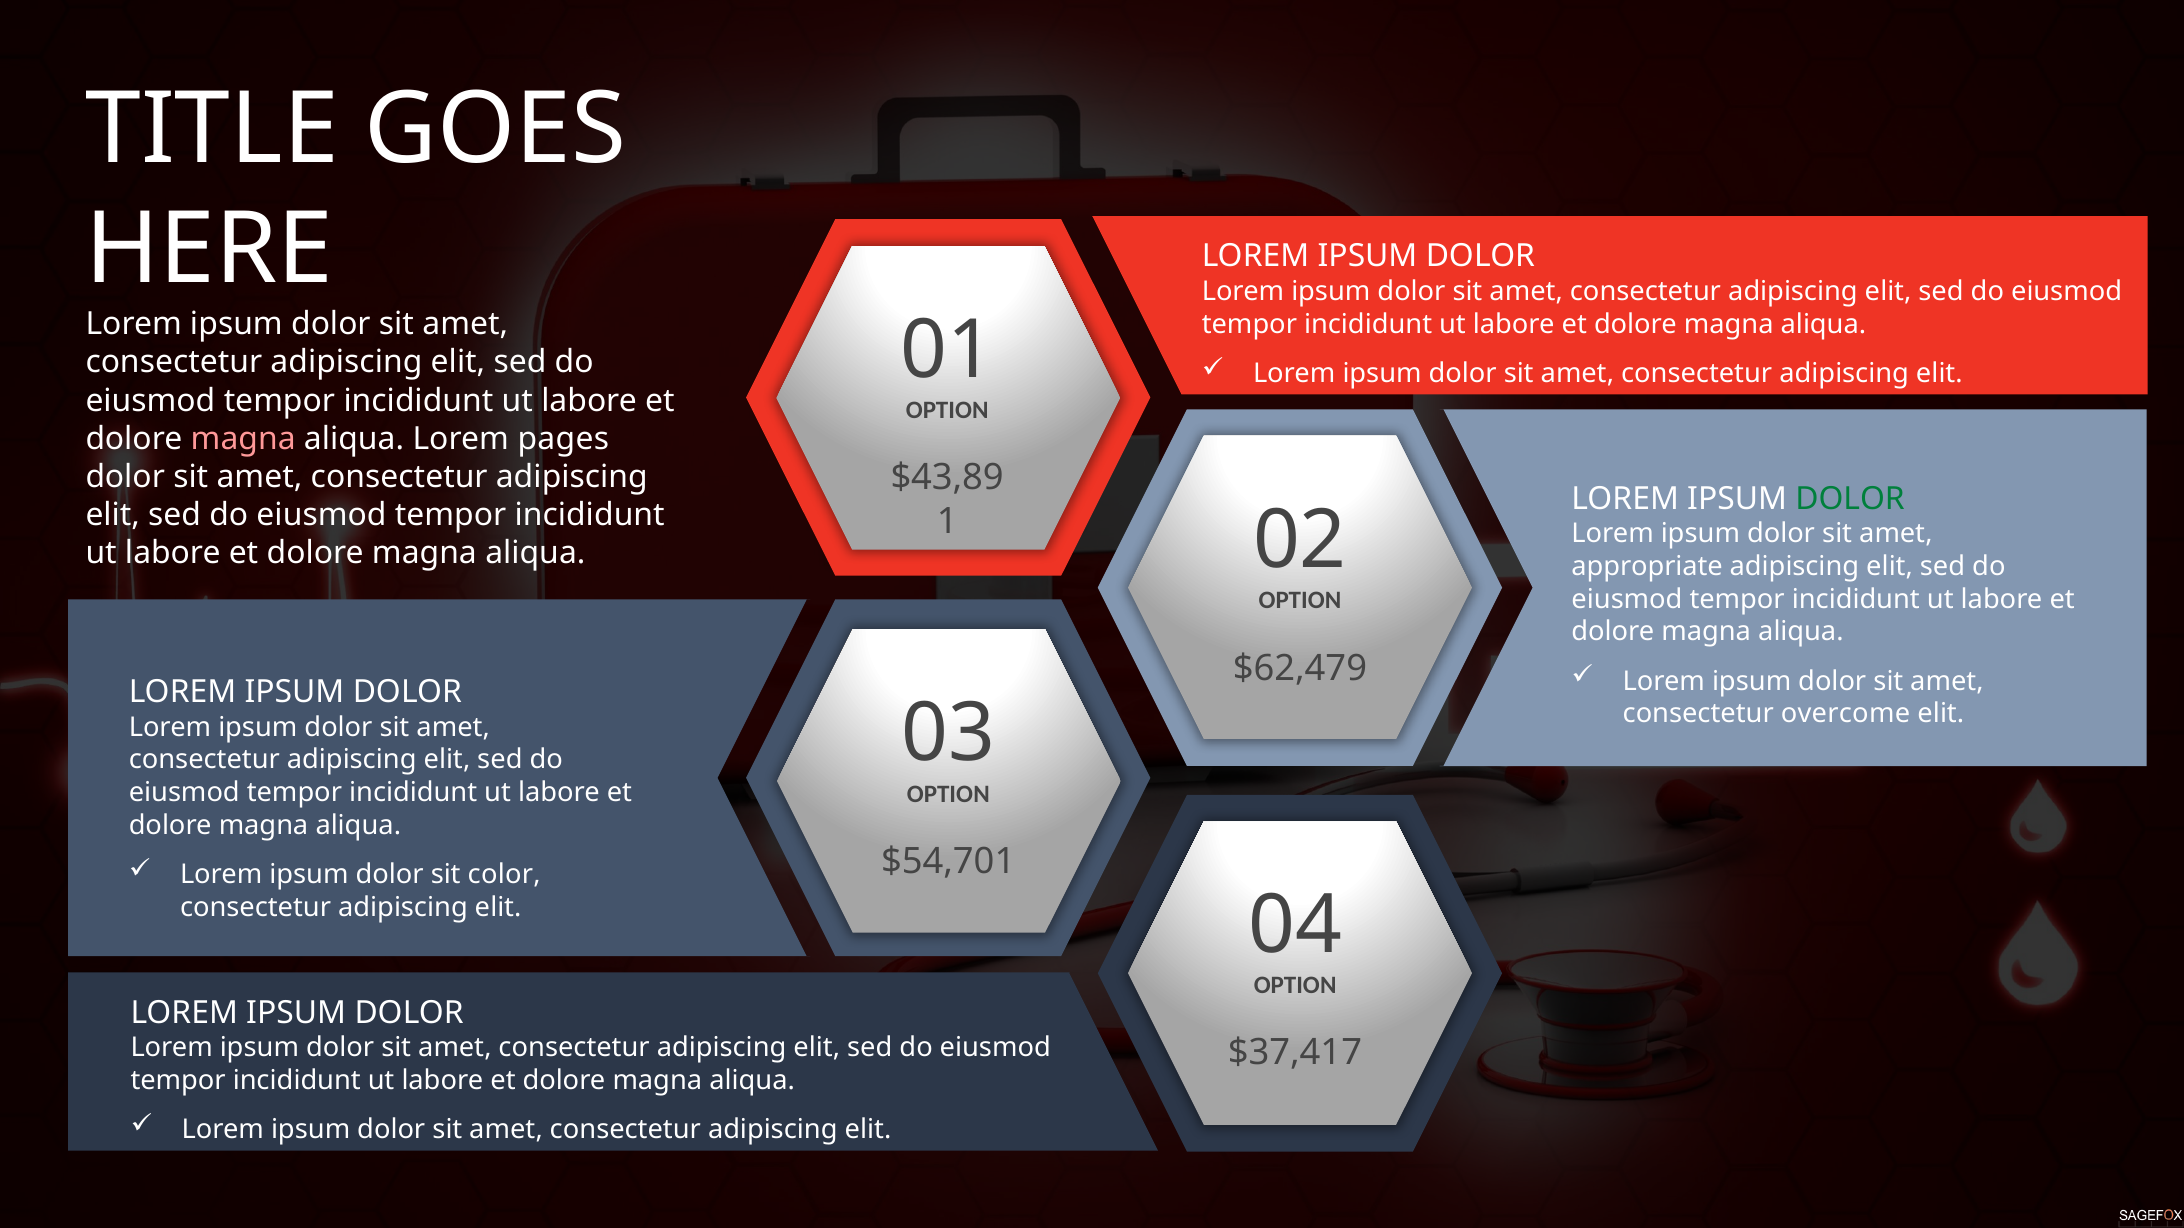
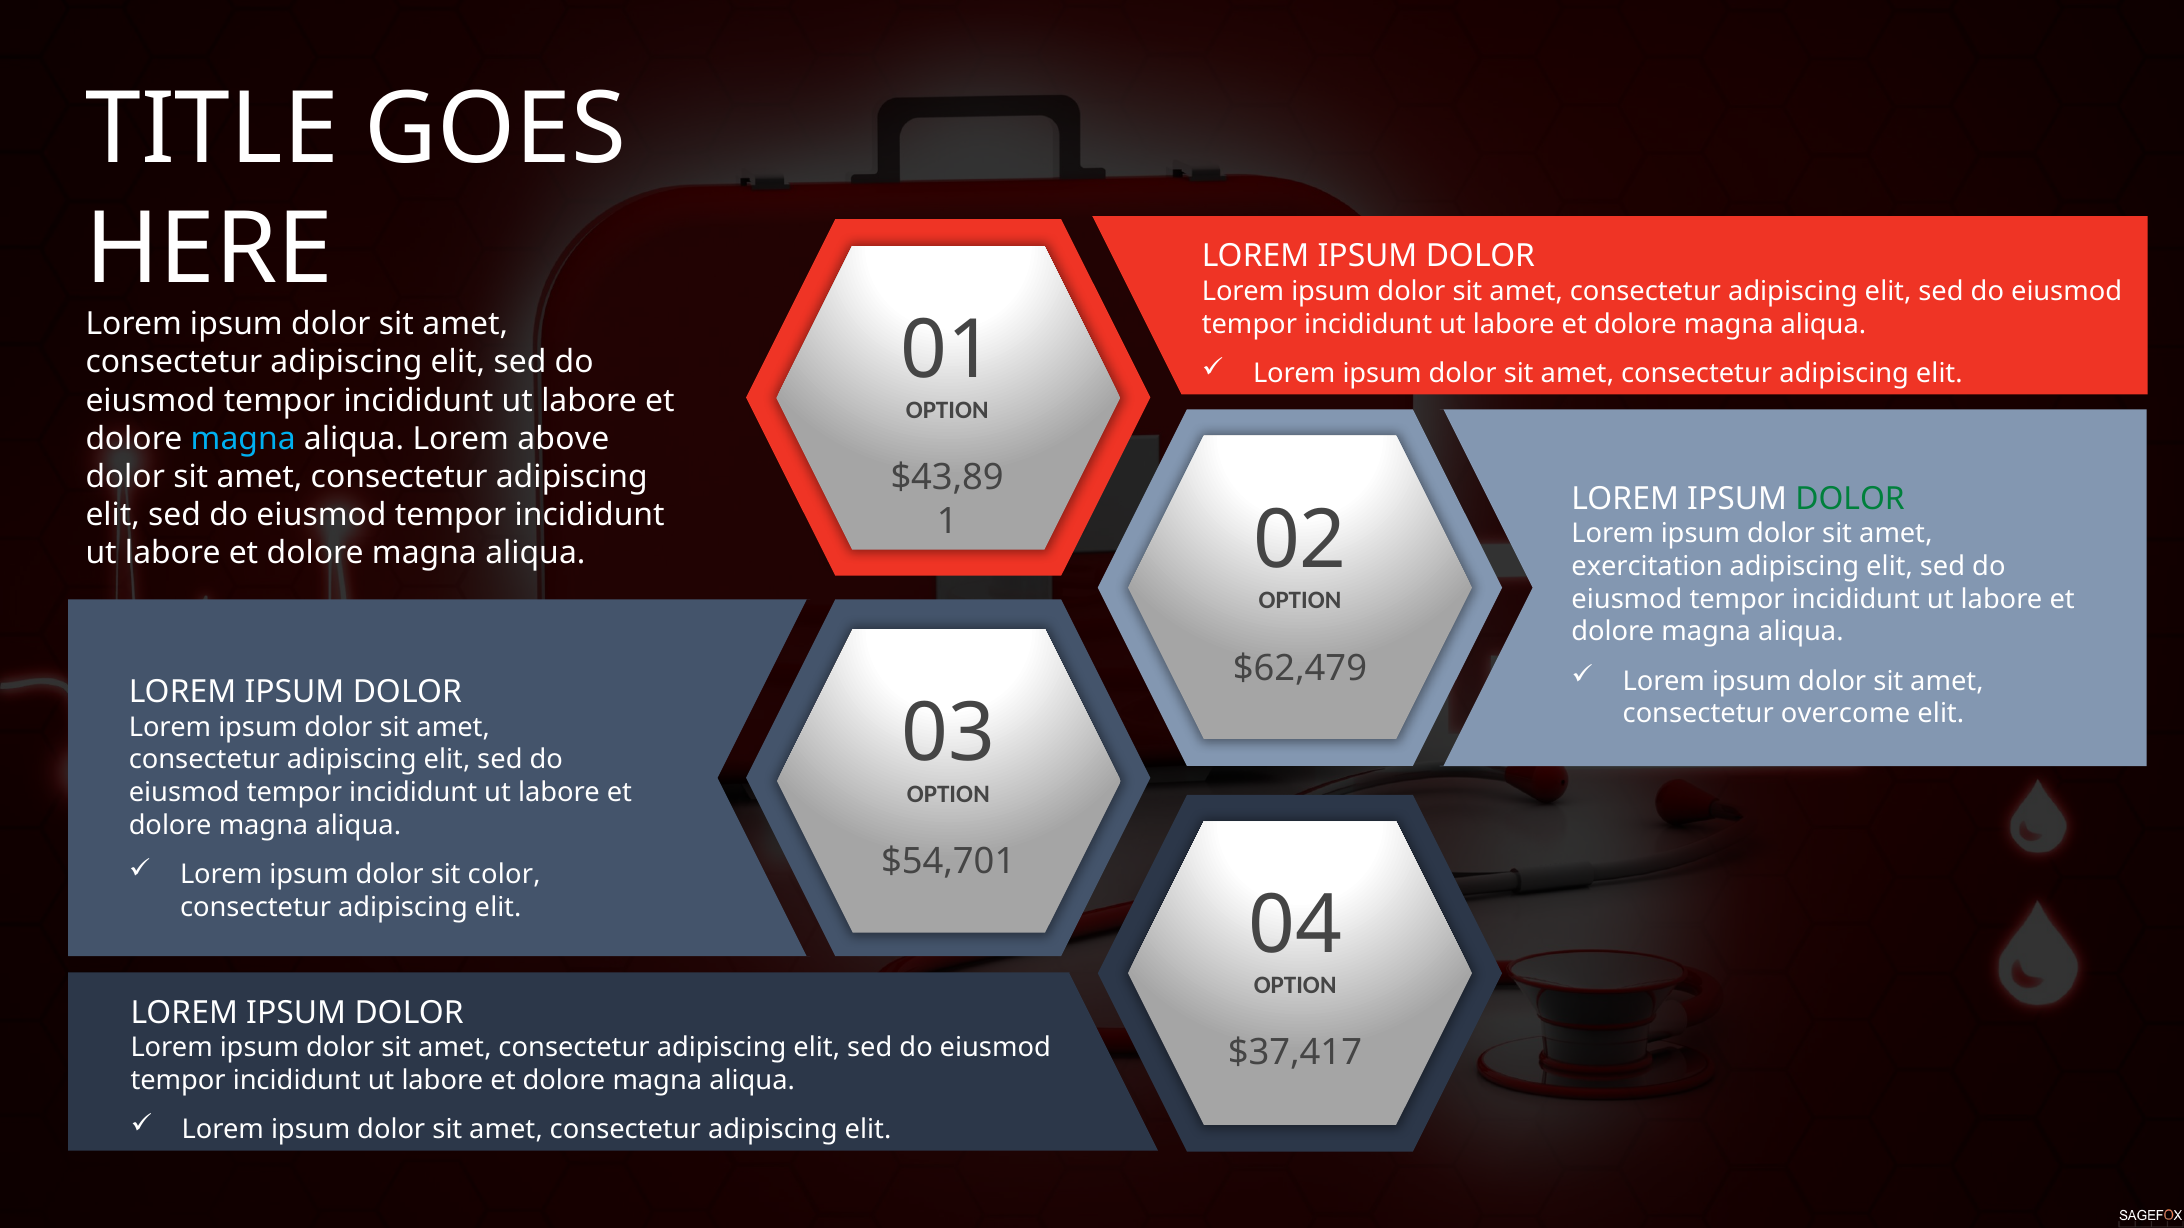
magna colour: pink -> light blue (243, 439)
pages: pages -> above (563, 439)
appropriate: appropriate -> exercitation (1647, 567)
